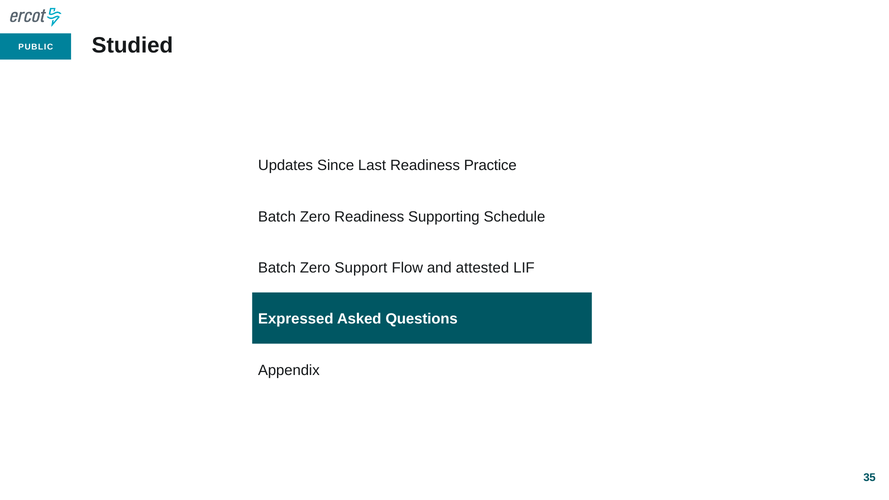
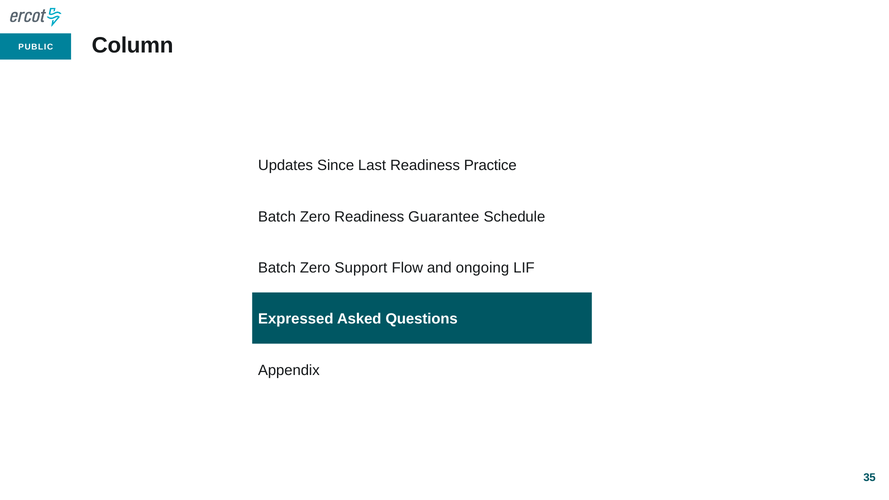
Studied: Studied -> Column (133, 45)
Supporting: Supporting -> Guarantee (444, 217)
attested: attested -> ongoing (482, 268)
